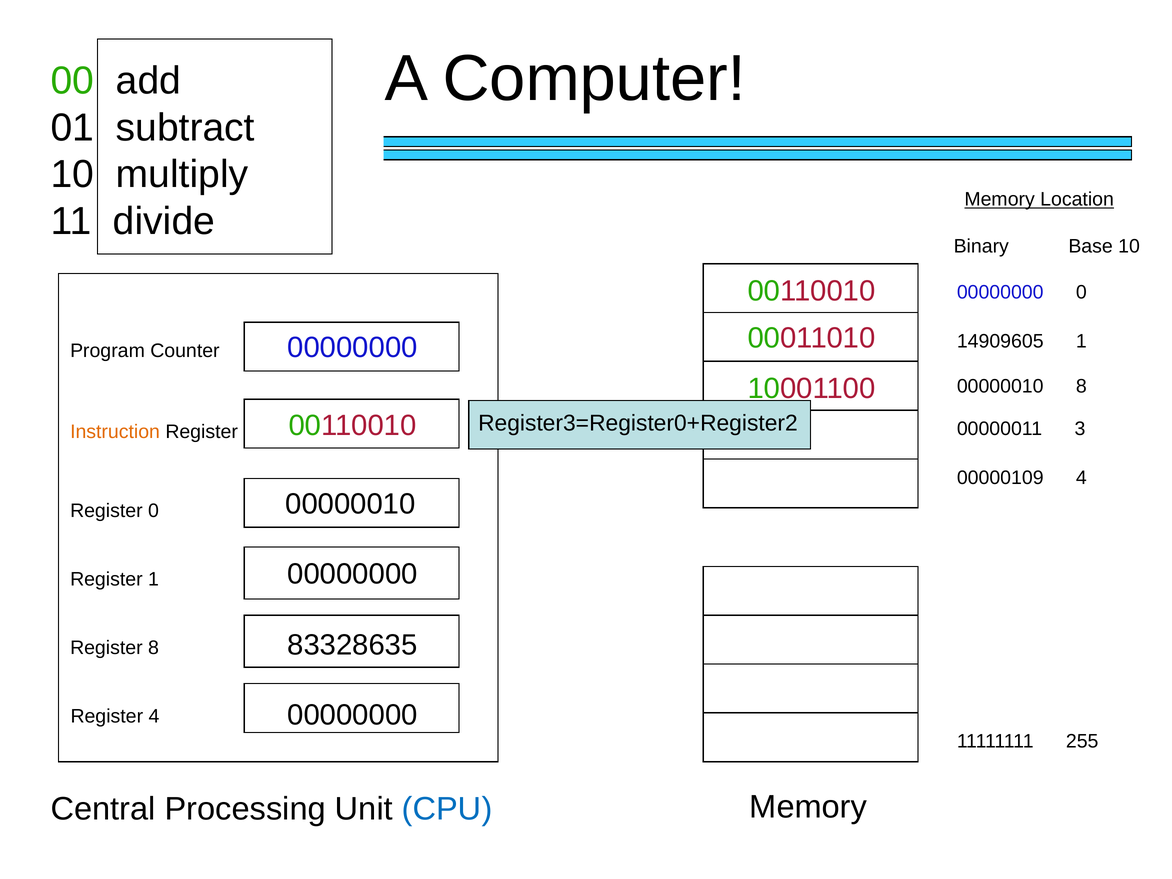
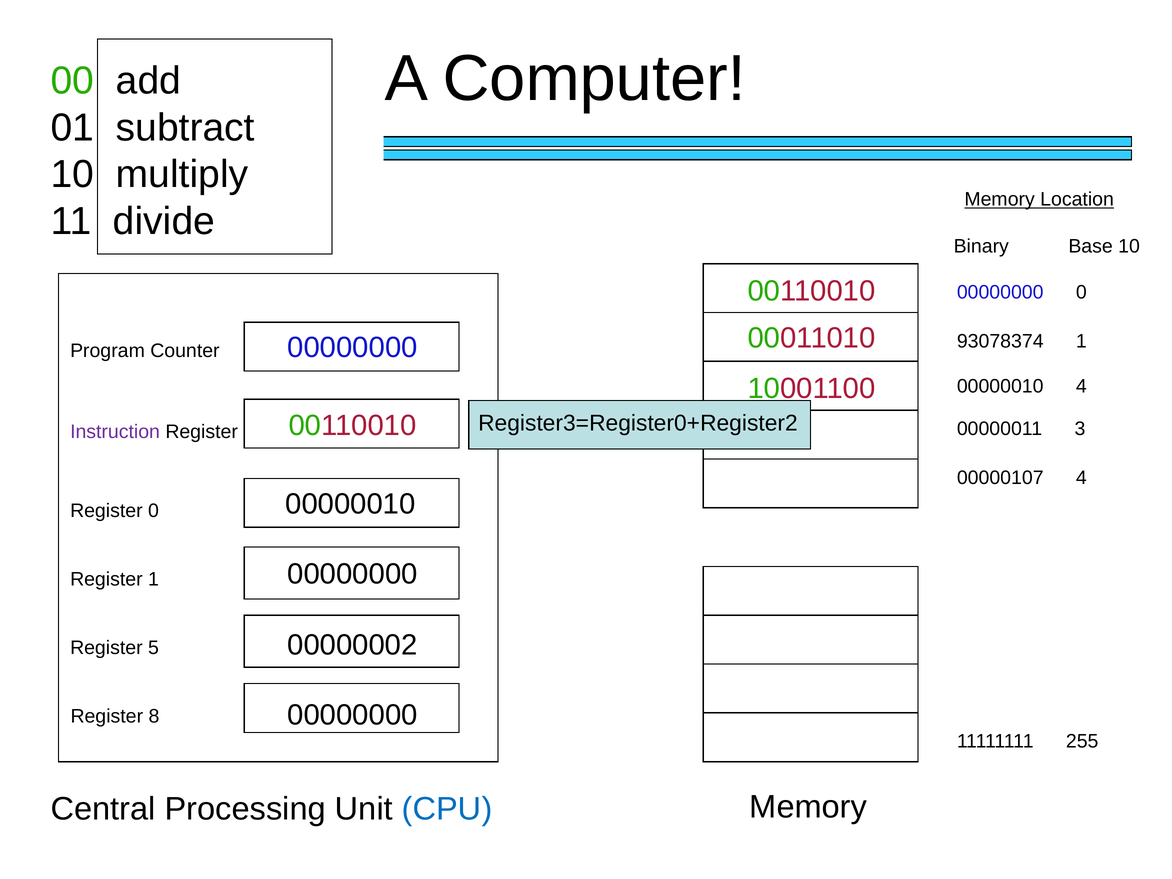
14909605: 14909605 -> 93078374 (1000, 341)
00000010 8: 8 -> 4 (1081, 386)
Instruction colour: orange -> purple (115, 432)
00000109: 00000109 -> 00000107 (1000, 478)
83328635: 83328635 -> 00000002 (352, 645)
Register 8: 8 -> 5 (154, 648)
Register 4: 4 -> 8 (154, 716)
